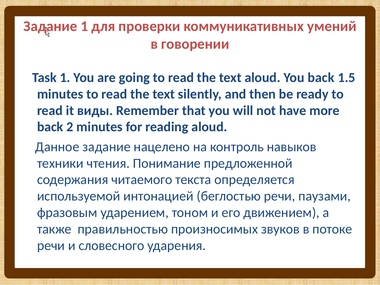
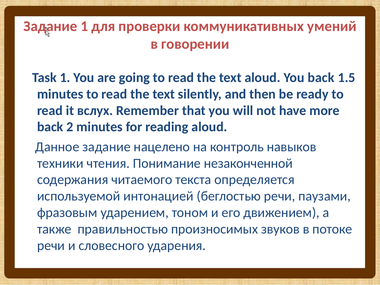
виды: виды -> вслух (95, 111)
предложенной: предложенной -> незаконченной (248, 163)
